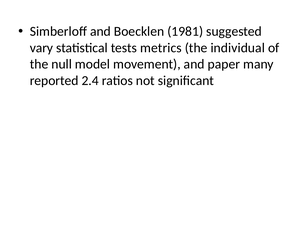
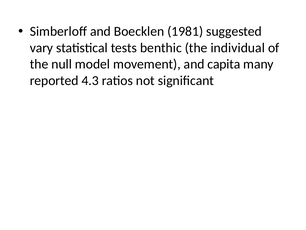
metrics: metrics -> benthic (161, 48)
paper: paper -> capita (224, 64)
2.4: 2.4 -> 4.3 (90, 80)
